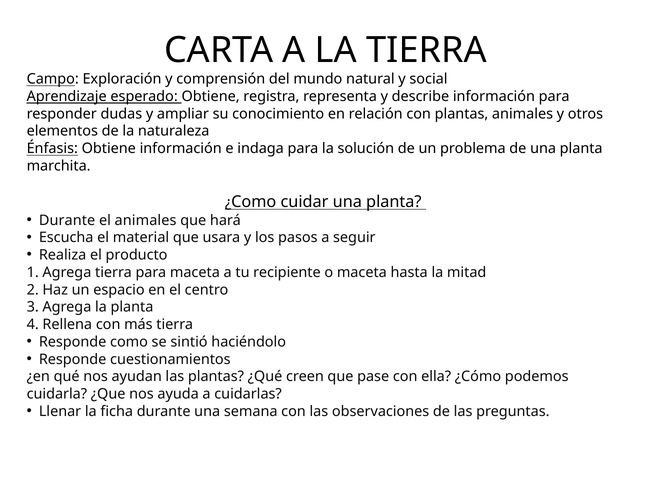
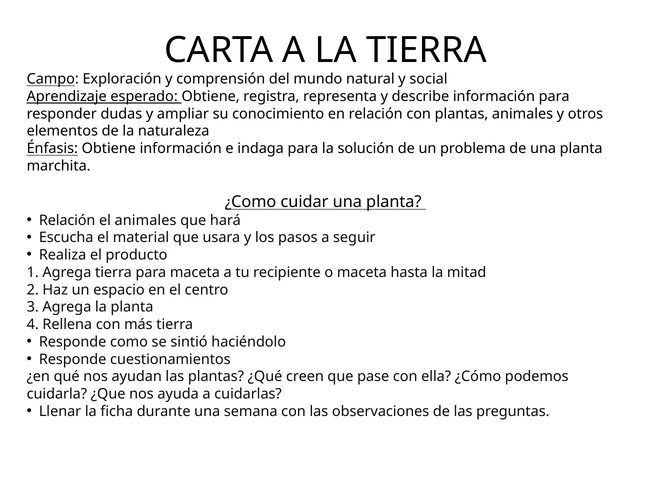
Durante: Durante -> Relación (67, 220)
